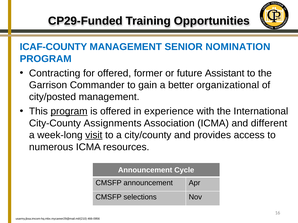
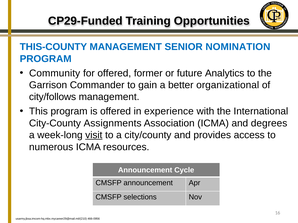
ICAF-COUNTY: ICAF-COUNTY -> THIS-COUNTY (53, 47)
Contracting: Contracting -> Community (55, 73)
Assistant: Assistant -> Analytics (225, 73)
city/posted: city/posted -> city/follows (53, 97)
program underline: present -> none (69, 112)
different: different -> degrees (269, 123)
